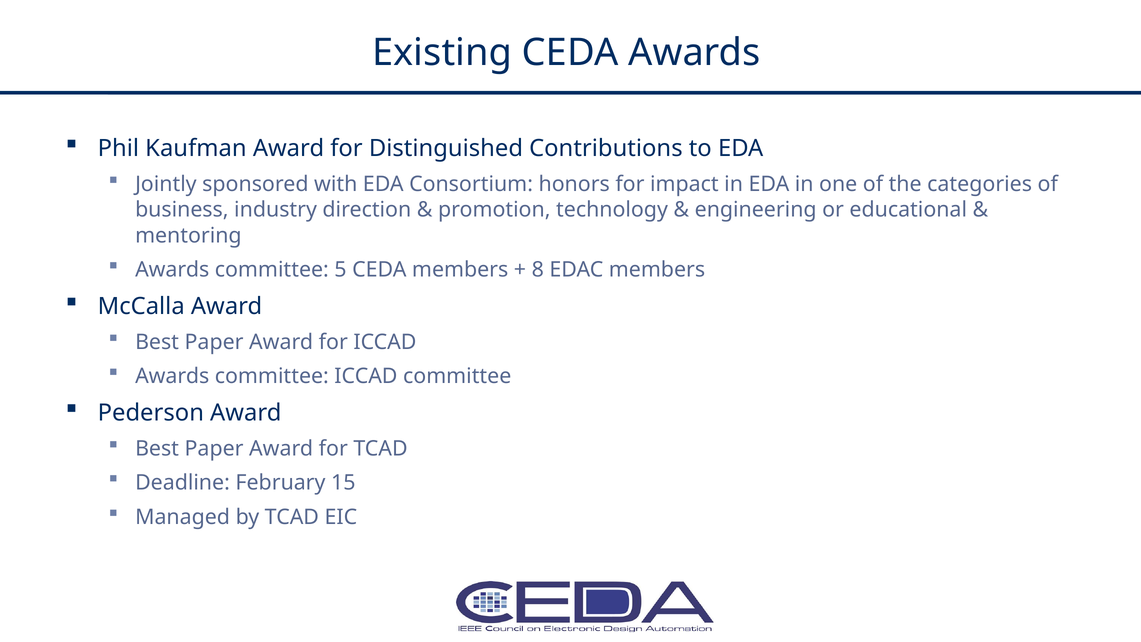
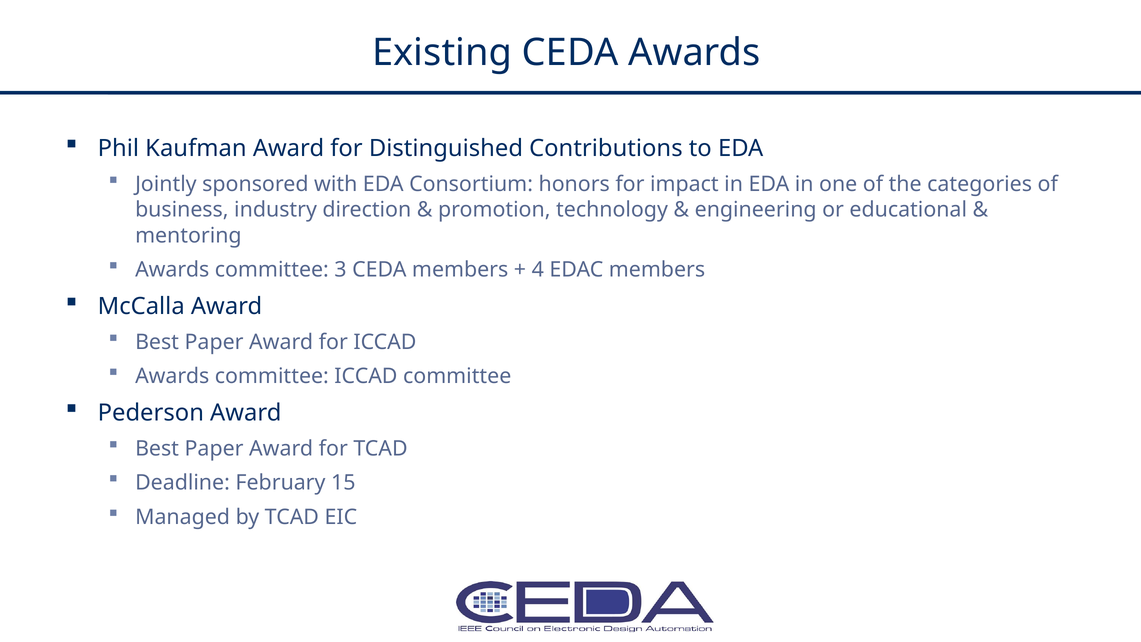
5: 5 -> 3 (340, 270)
8: 8 -> 4 (538, 270)
